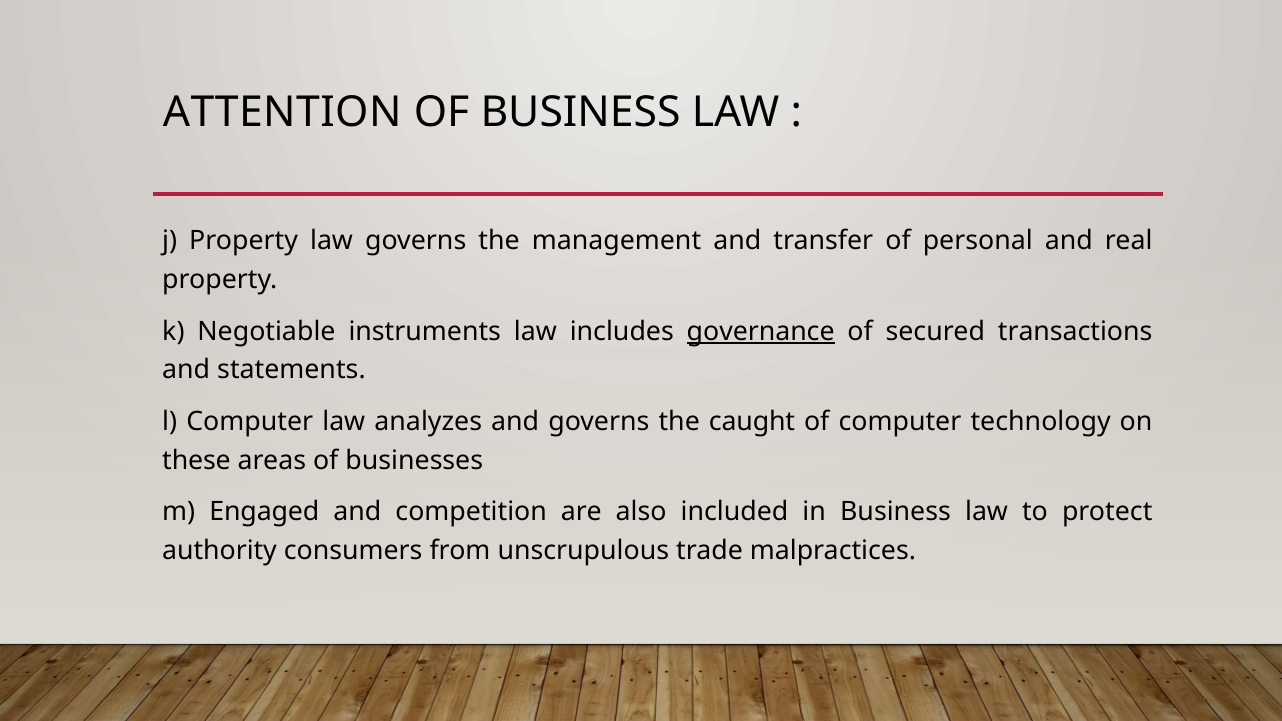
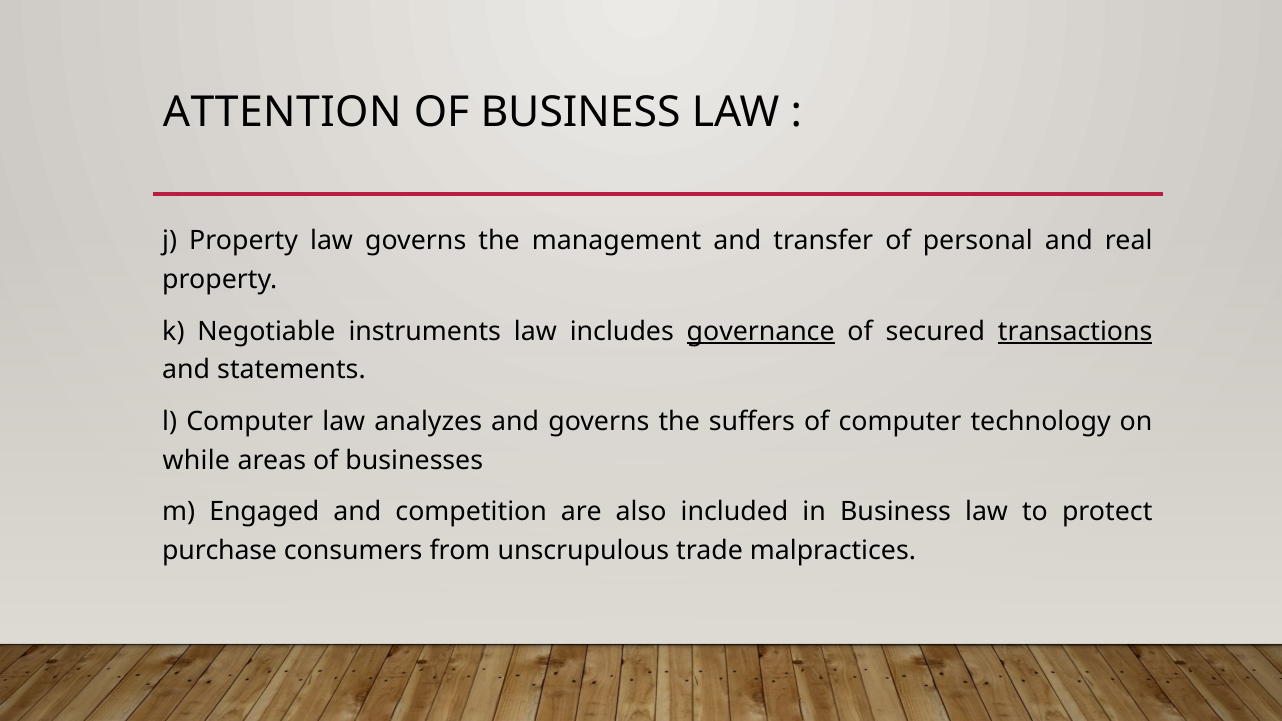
transactions underline: none -> present (1075, 331)
caught: caught -> suffers (752, 422)
these: these -> while (196, 460)
authority: authority -> purchase (220, 551)
